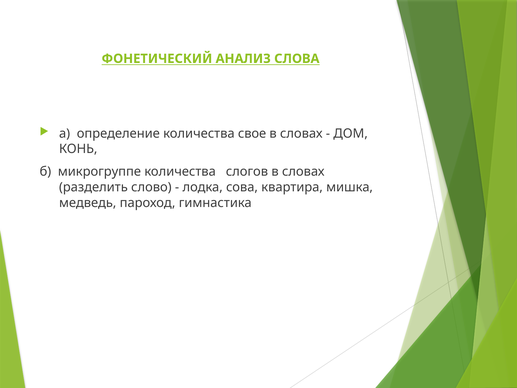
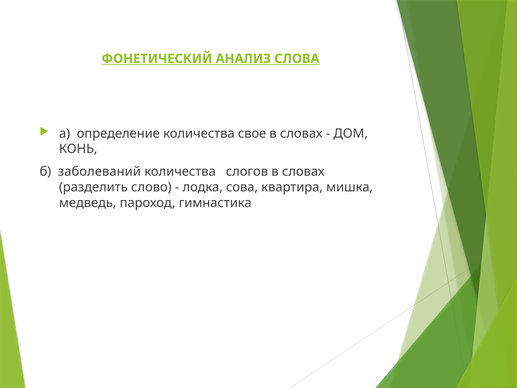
микрогруппе: микрогруппе -> заболеваний (99, 172)
